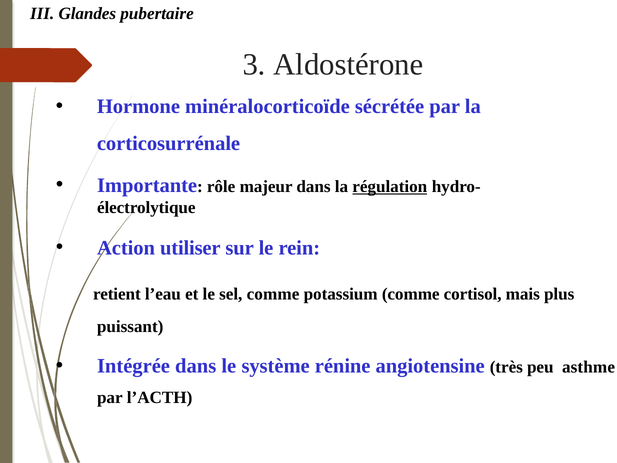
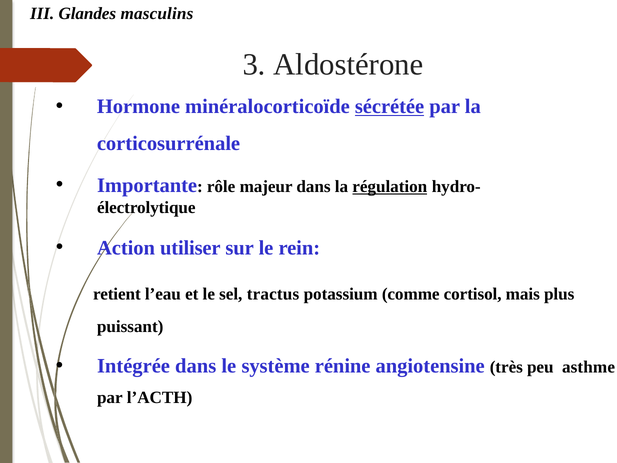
pubertaire: pubertaire -> masculins (157, 14)
sécrétée underline: none -> present (390, 107)
sel comme: comme -> tractus (273, 294)
